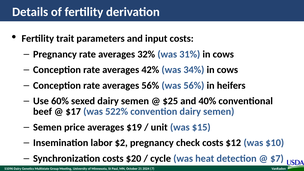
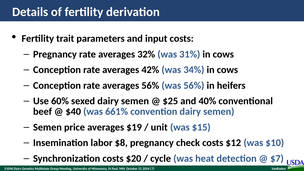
$17: $17 -> $40 (73, 112)
522%: 522% -> 661% (117, 112)
$2: $2 -> $8 (121, 143)
